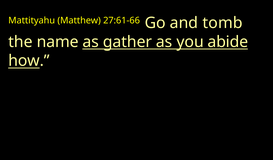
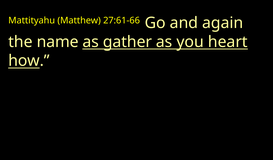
tomb: tomb -> again (223, 23)
abide: abide -> heart (228, 42)
